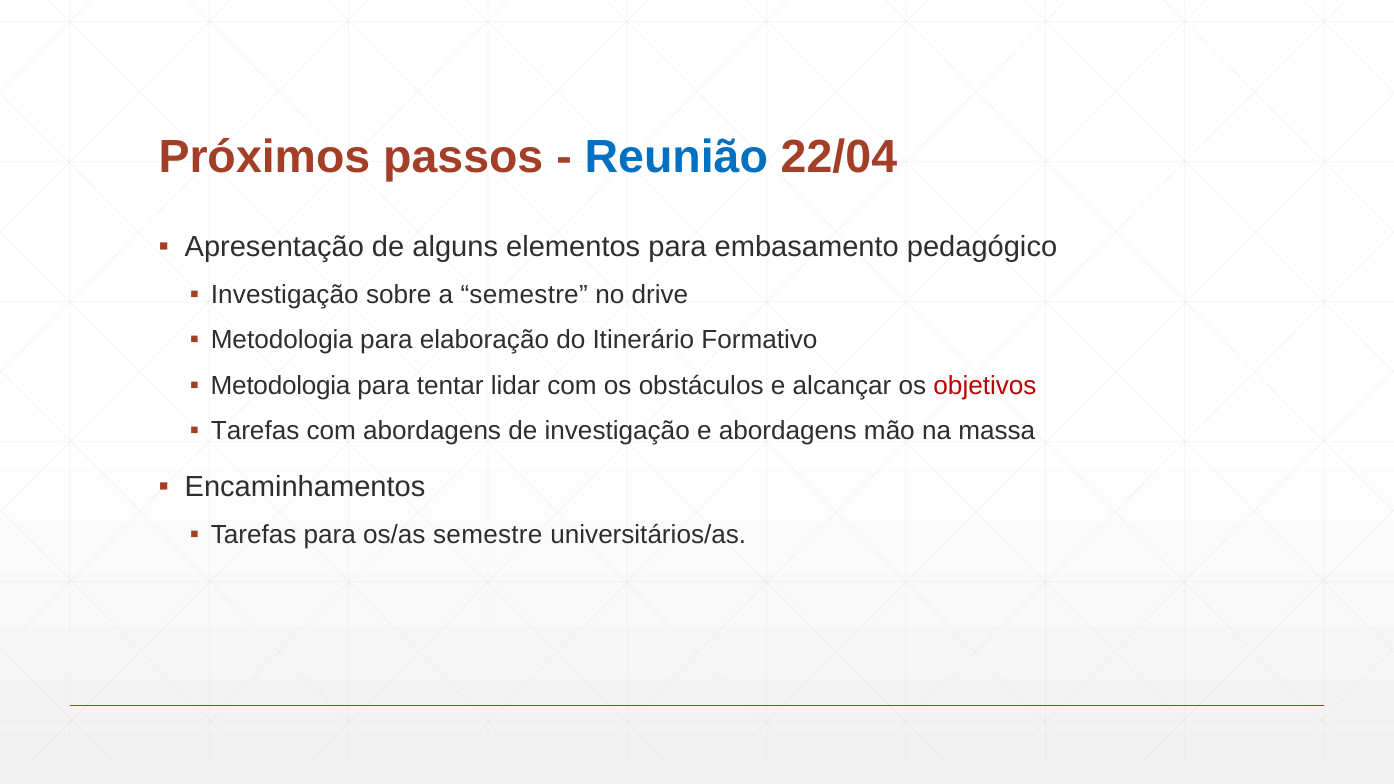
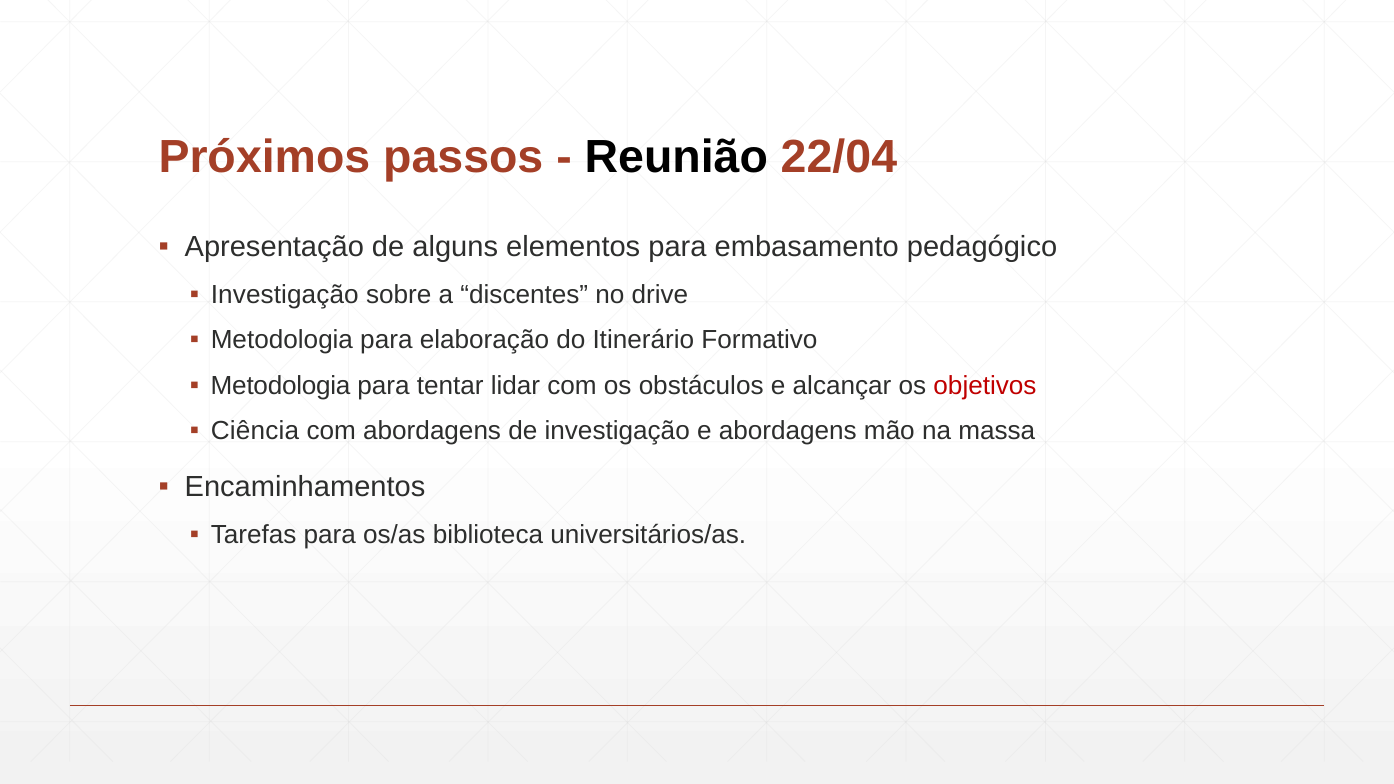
Reunião colour: blue -> black (676, 158)
a semestre: semestre -> discentes (524, 294)
Tarefas: Tarefas -> Ciência (255, 431)
os/as semestre: semestre -> biblioteca (488, 535)
